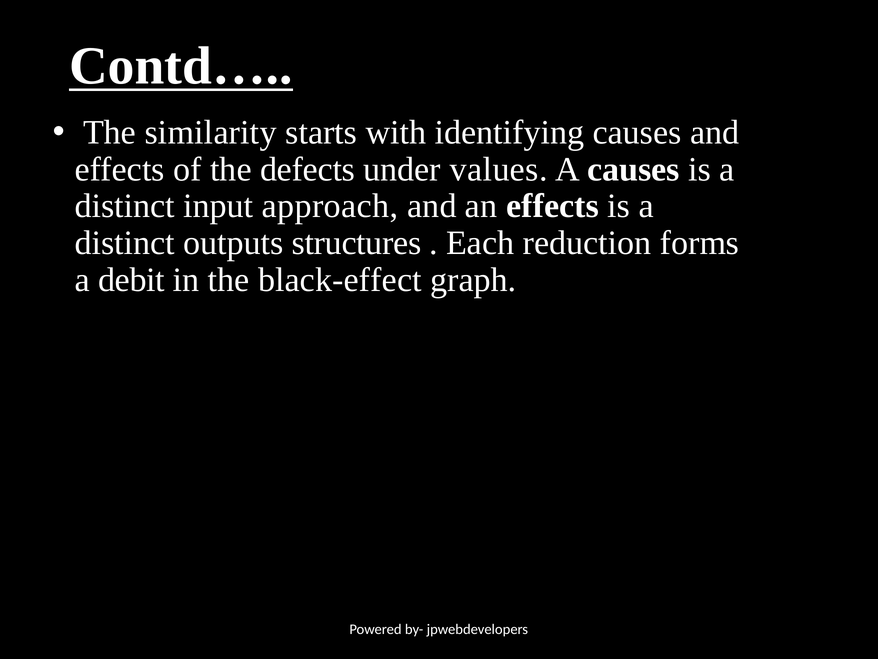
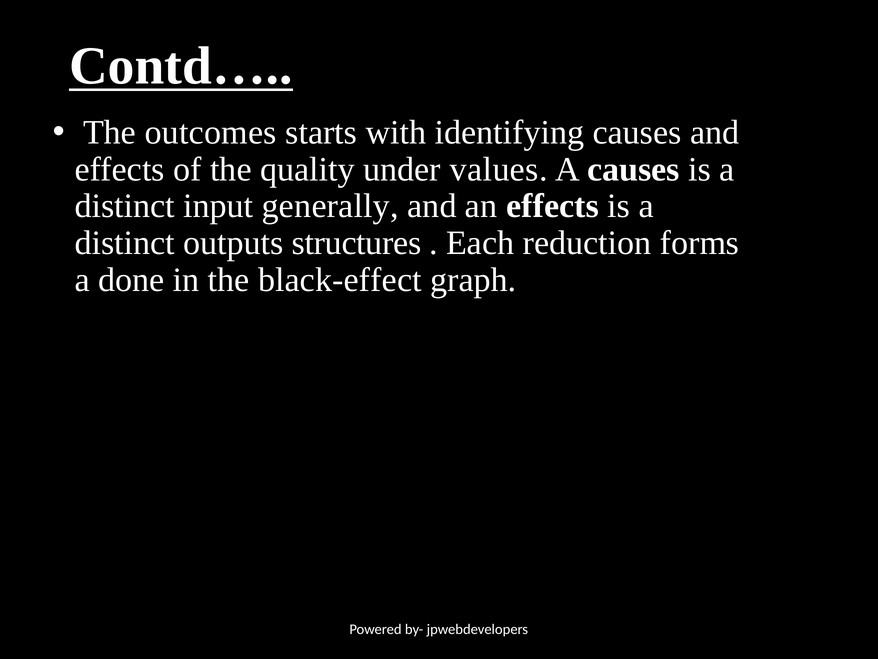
similarity: similarity -> outcomes (211, 132)
defects: defects -> quality (308, 169)
approach: approach -> generally (330, 206)
debit: debit -> done (131, 280)
